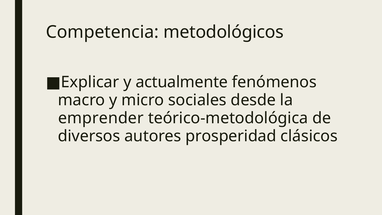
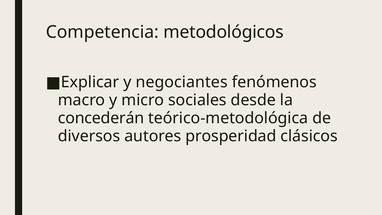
actualmente: actualmente -> negociantes (182, 82)
emprender: emprender -> concederán (101, 118)
